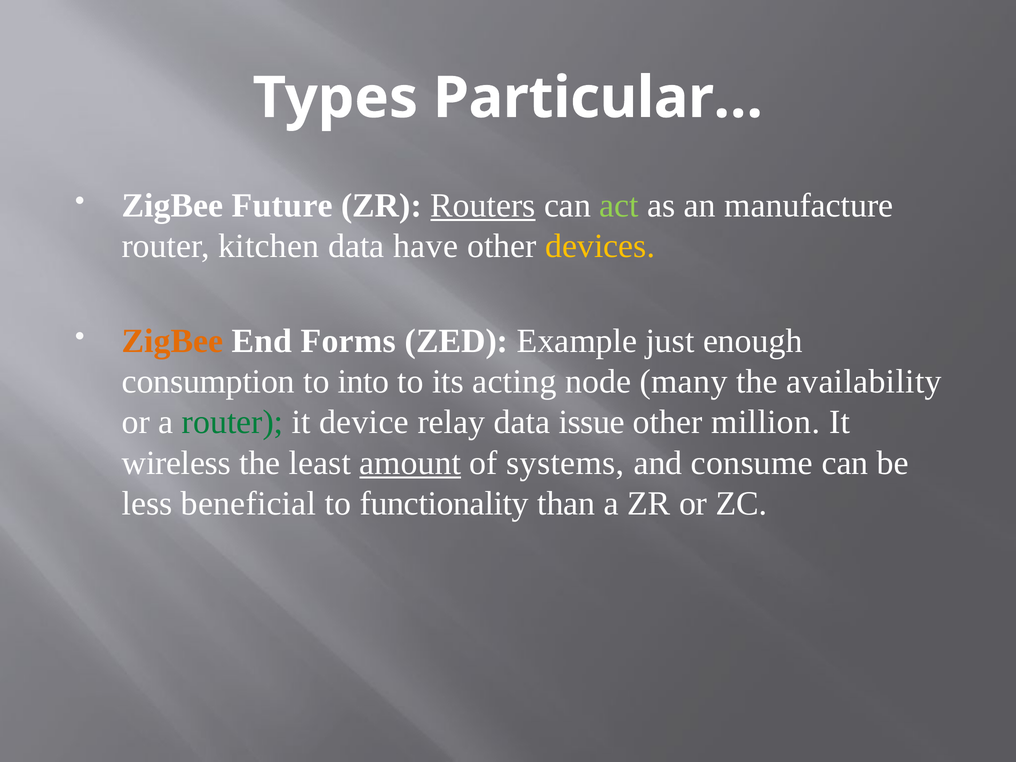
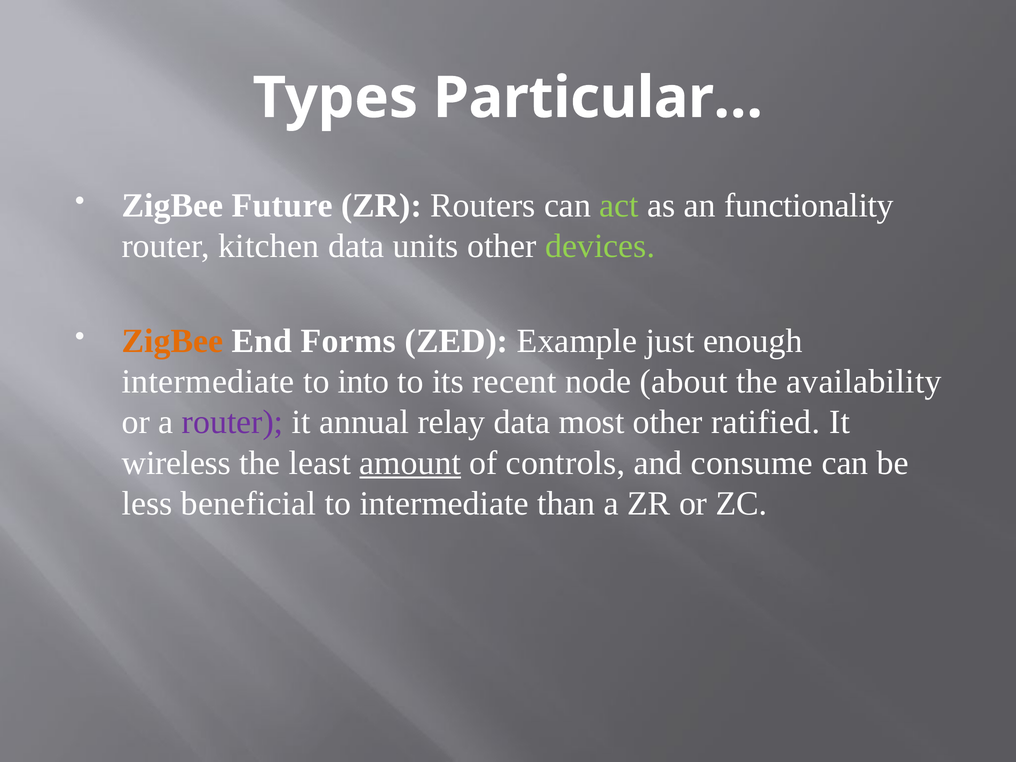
Routers underline: present -> none (483, 206)
manufacture: manufacture -> functionality (809, 206)
have: have -> units (426, 246)
devices colour: yellow -> light green (600, 246)
consumption: consumption -> intermediate (208, 382)
acting: acting -> recent (514, 382)
many: many -> about (684, 382)
router colour: green -> purple (233, 422)
device: device -> annual (364, 422)
issue: issue -> most (592, 422)
million: million -> ratified (766, 422)
systems: systems -> controls (566, 463)
to functionality: functionality -> intermediate (444, 504)
